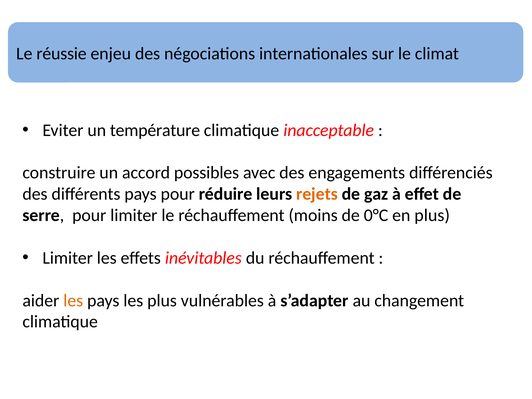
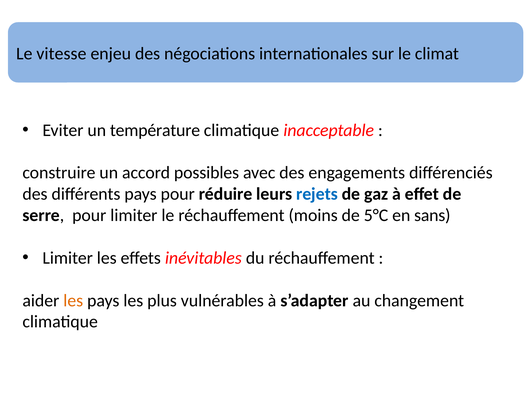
réussie: réussie -> vitesse (61, 54)
rejets colour: orange -> blue (317, 194)
0°C: 0°C -> 5°C (376, 215)
en plus: plus -> sans (432, 215)
